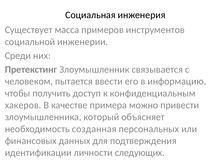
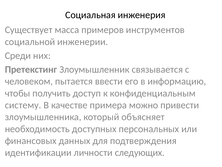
хакеров: хакеров -> систему (23, 105)
созданная: созданная -> доступных (94, 129)
